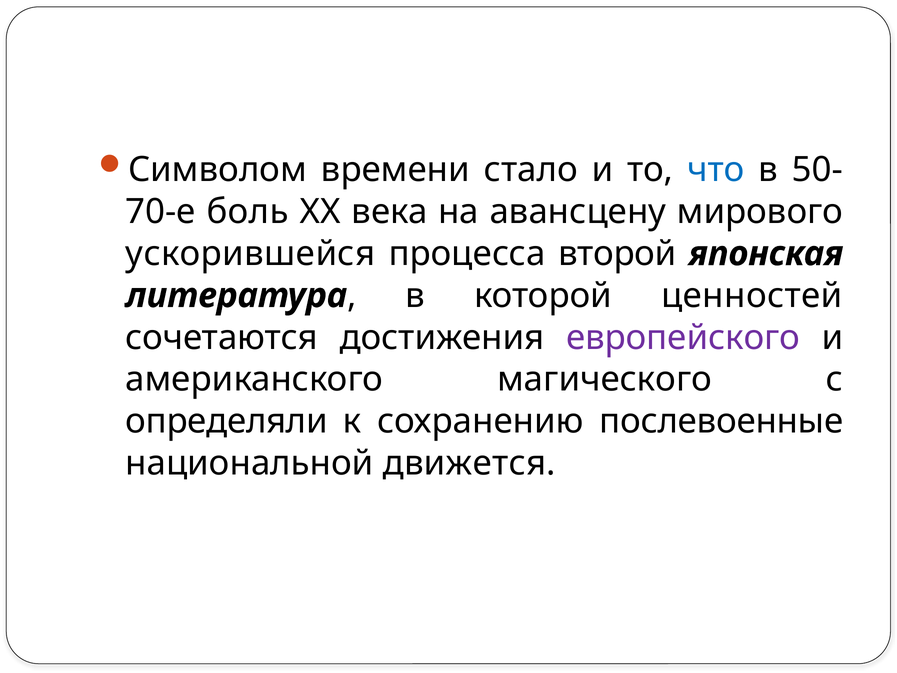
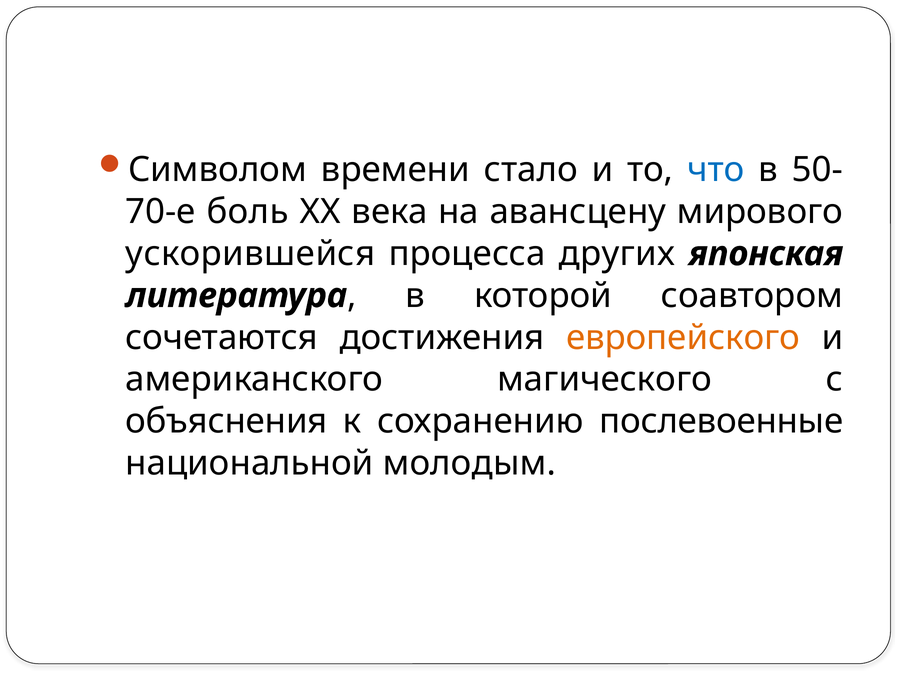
второй: второй -> других (617, 254)
ценностей: ценностей -> соавтором (752, 295)
европейского colour: purple -> orange (683, 337)
определяли: определяли -> объяснения (227, 421)
движется: движется -> молодым (469, 463)
